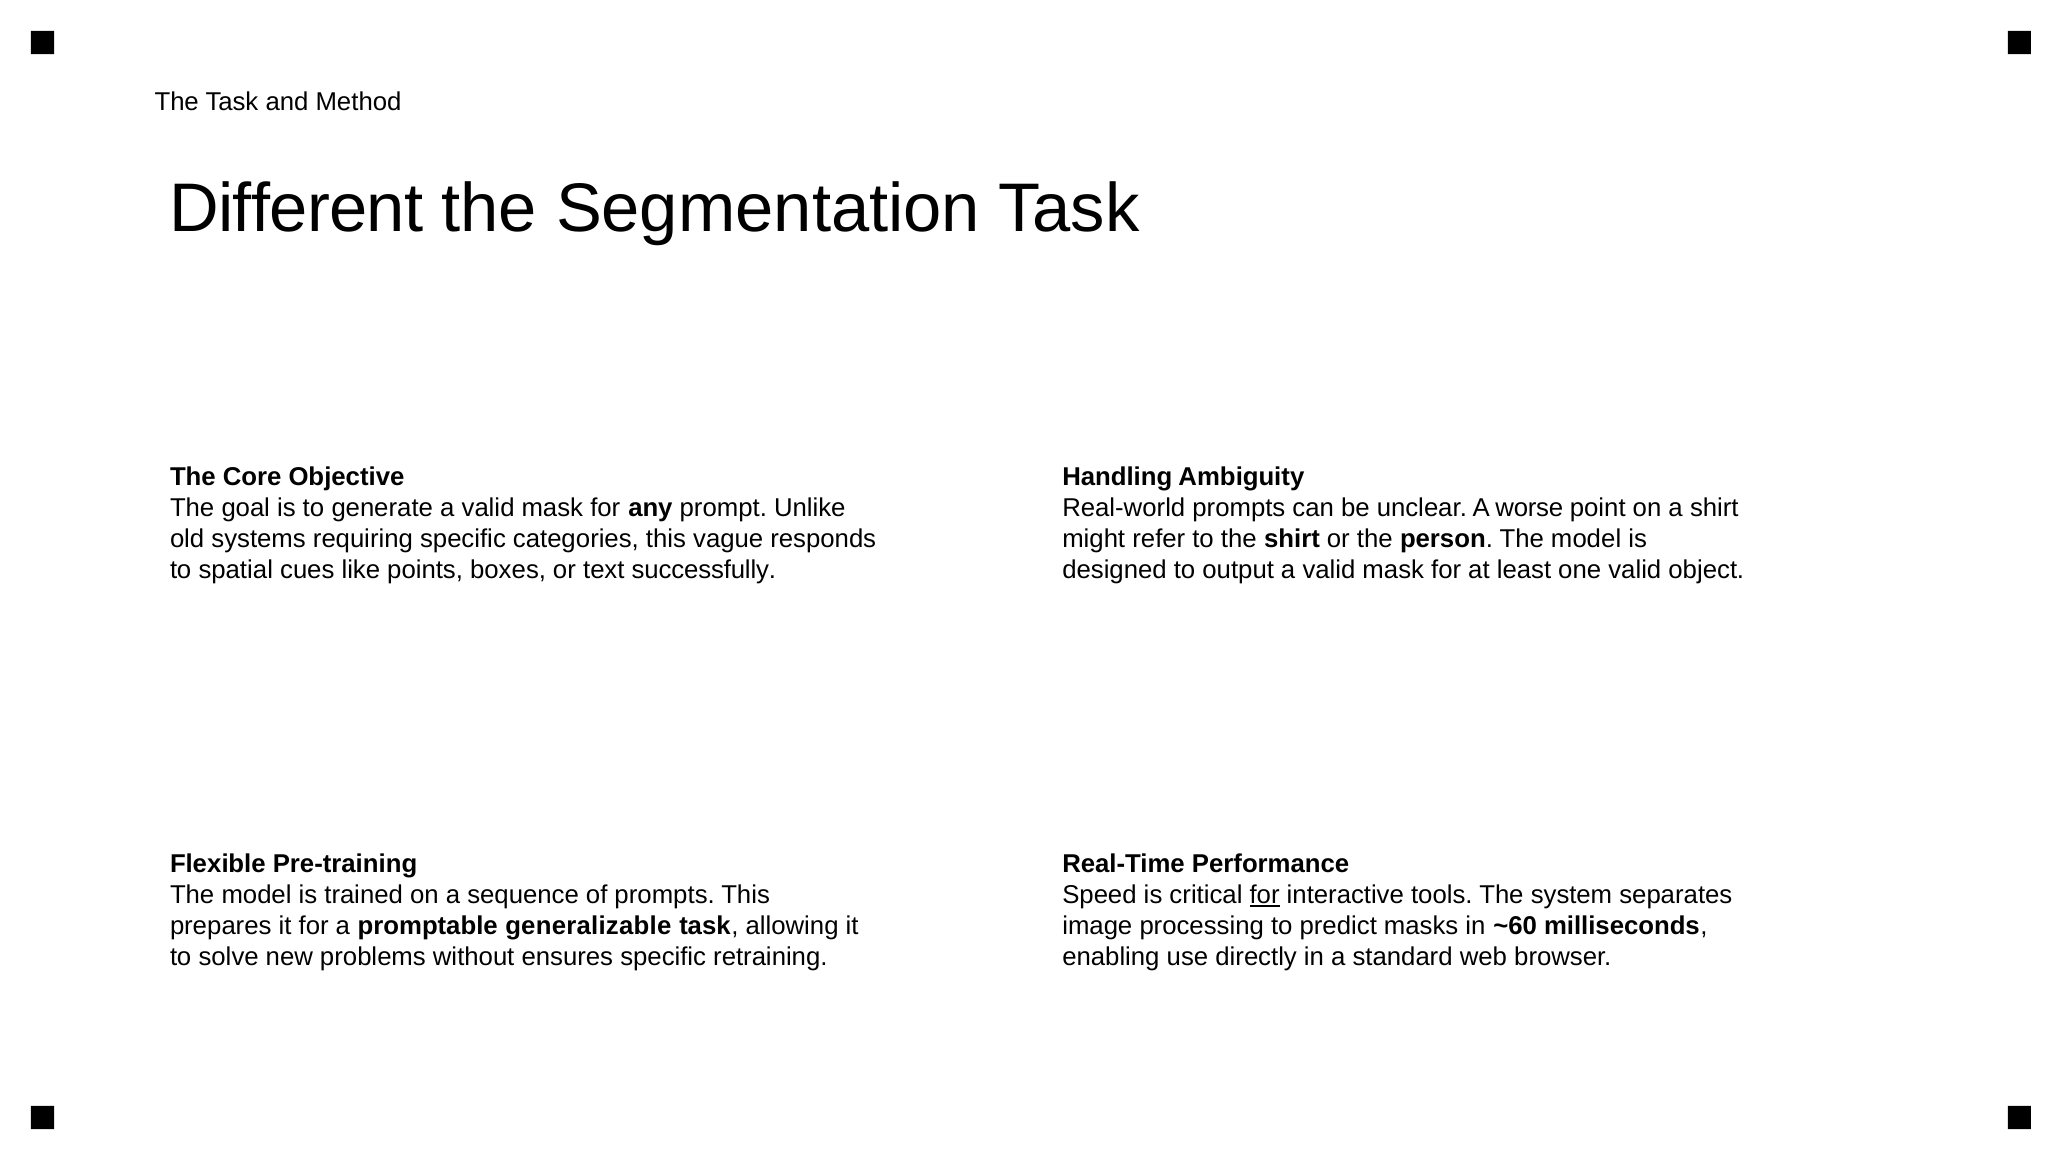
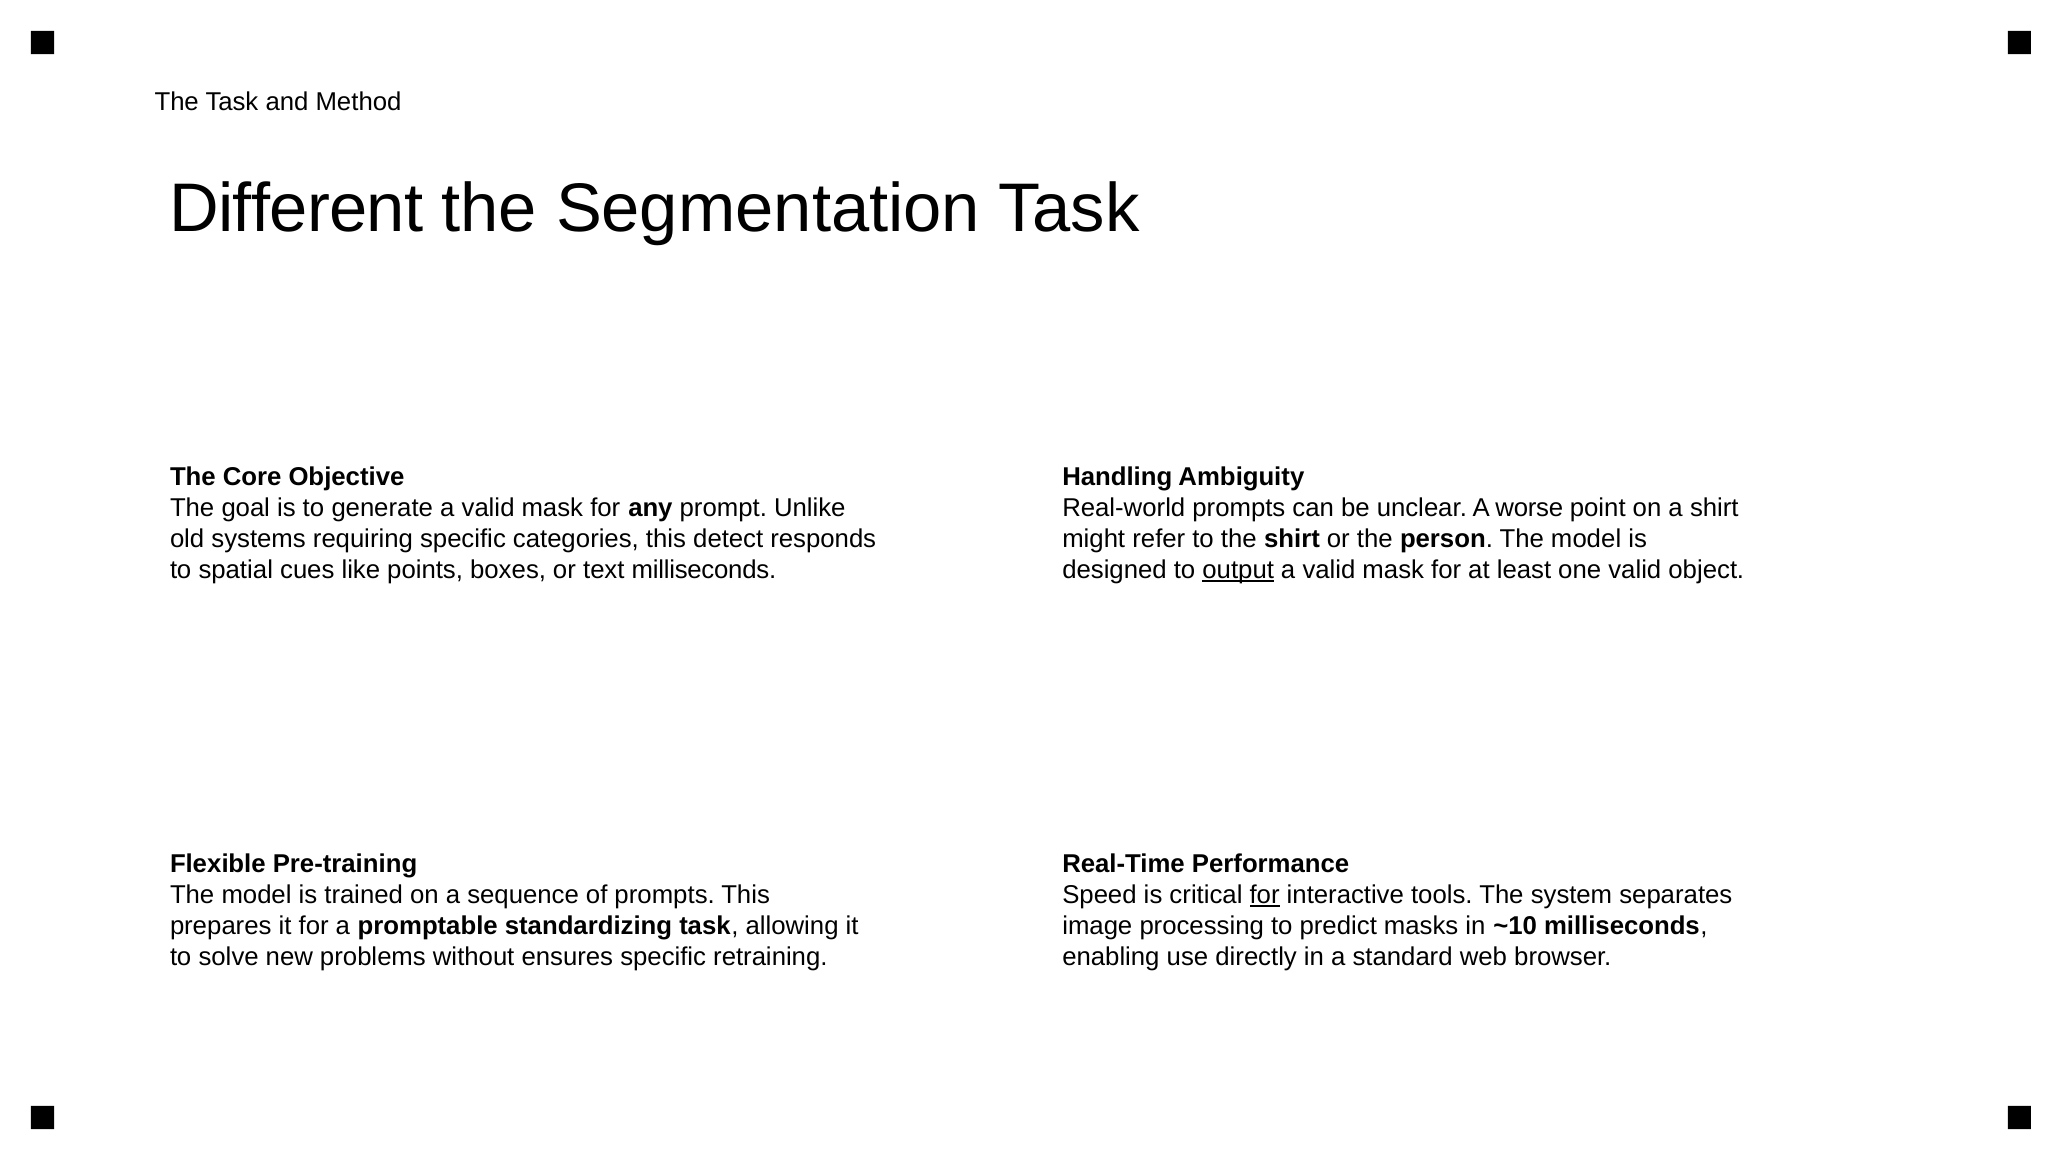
vague: vague -> detect (728, 539)
text successfully: successfully -> milliseconds (704, 570)
output underline: none -> present (1238, 570)
generalizable: generalizable -> standardizing (588, 926)
~60: ~60 -> ~10 (1515, 926)
